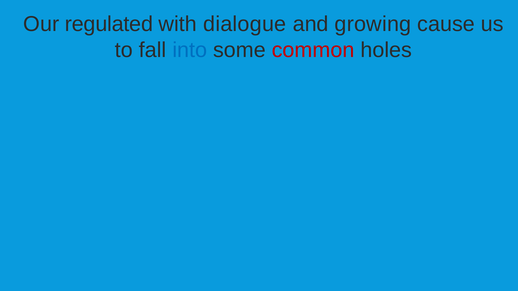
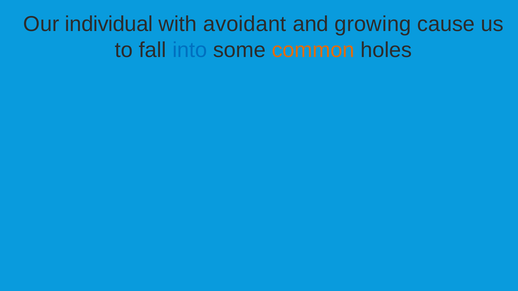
regulated: regulated -> individual (109, 24)
dialogue: dialogue -> avoidant (245, 24)
common colour: red -> orange (313, 50)
